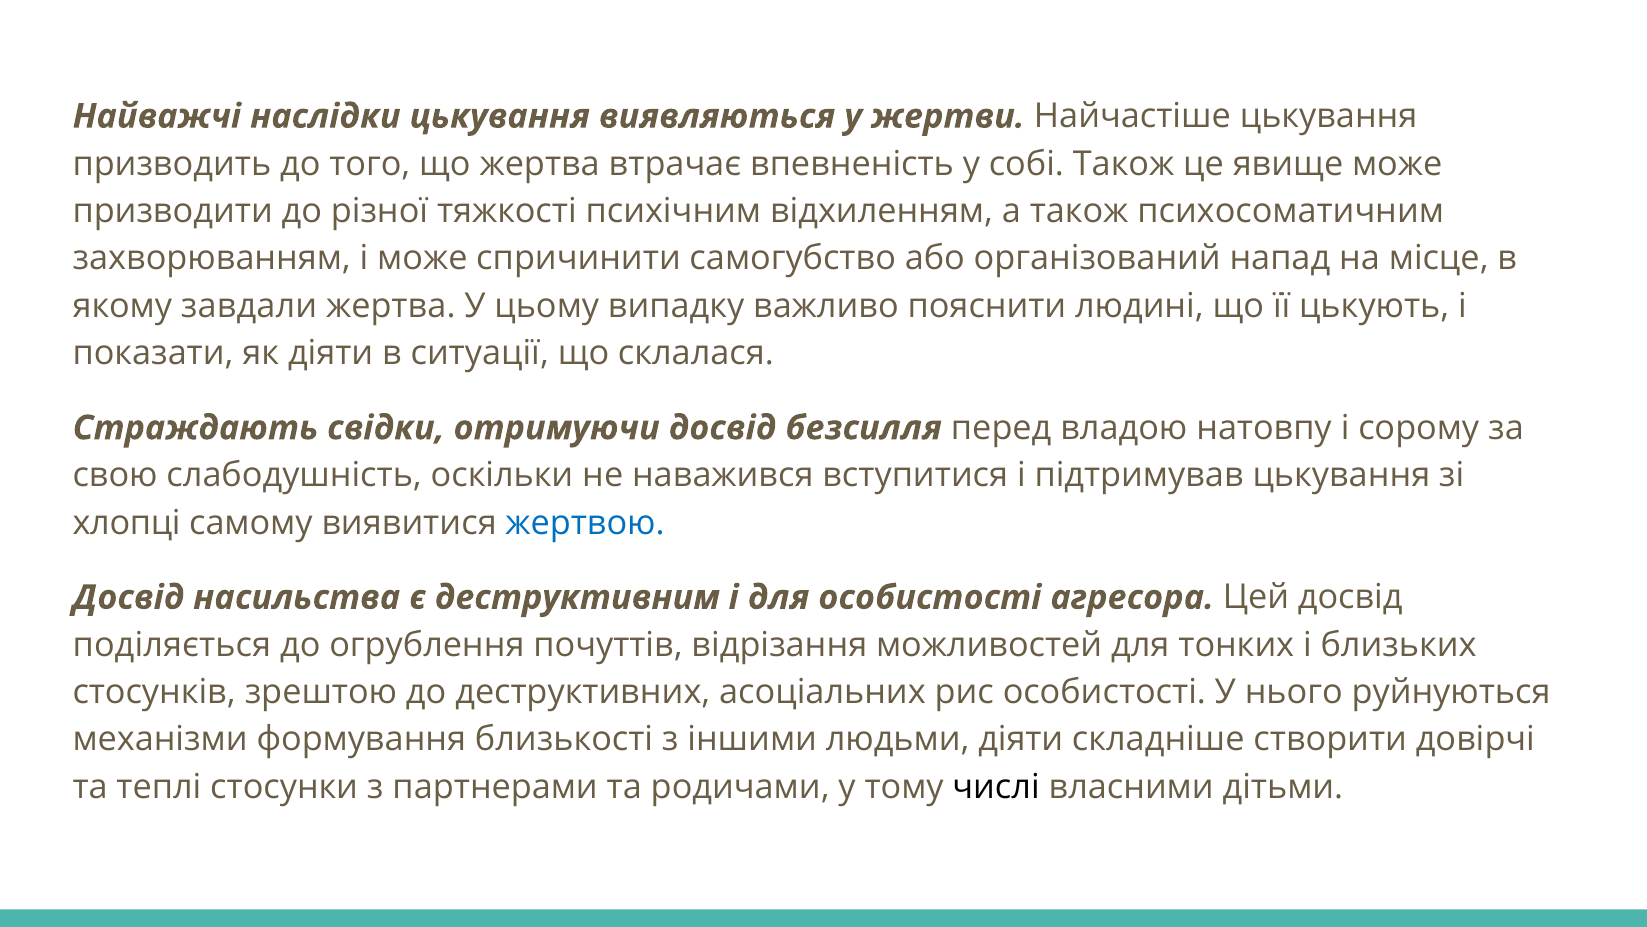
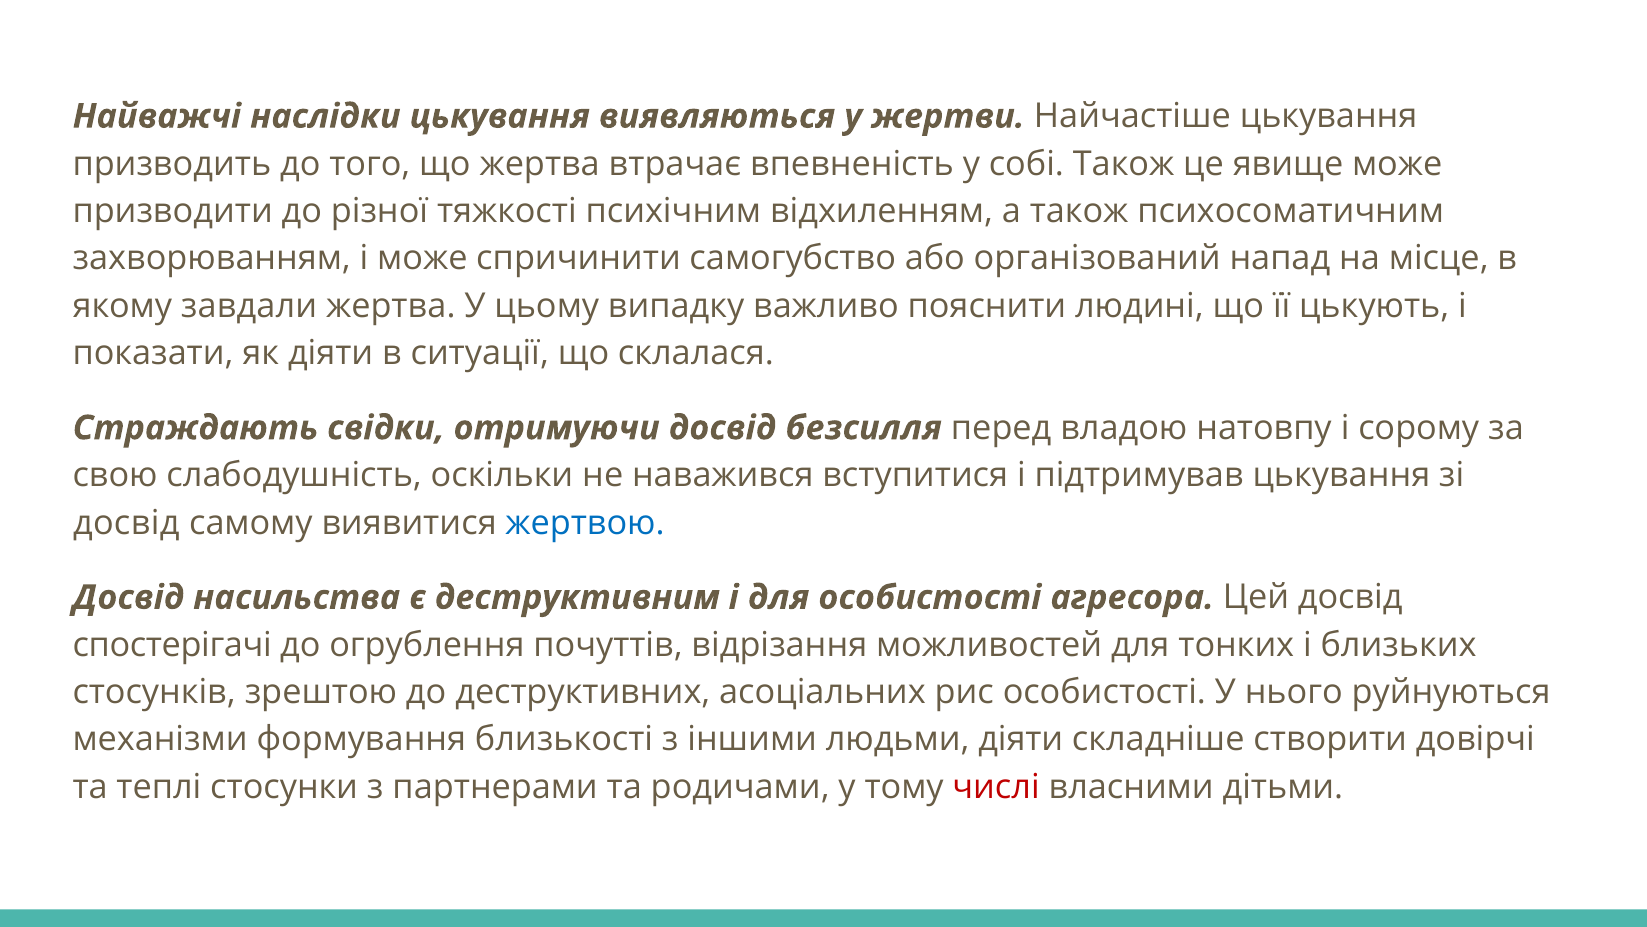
хлопці: хлопці -> досвід (126, 522)
поділяється: поділяється -> спостерігачі (172, 644)
числі colour: black -> red (996, 787)
